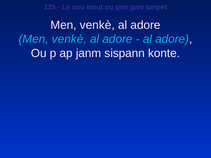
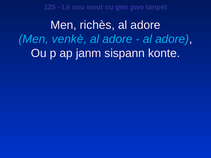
venkè: venkè -> richès (97, 25)
